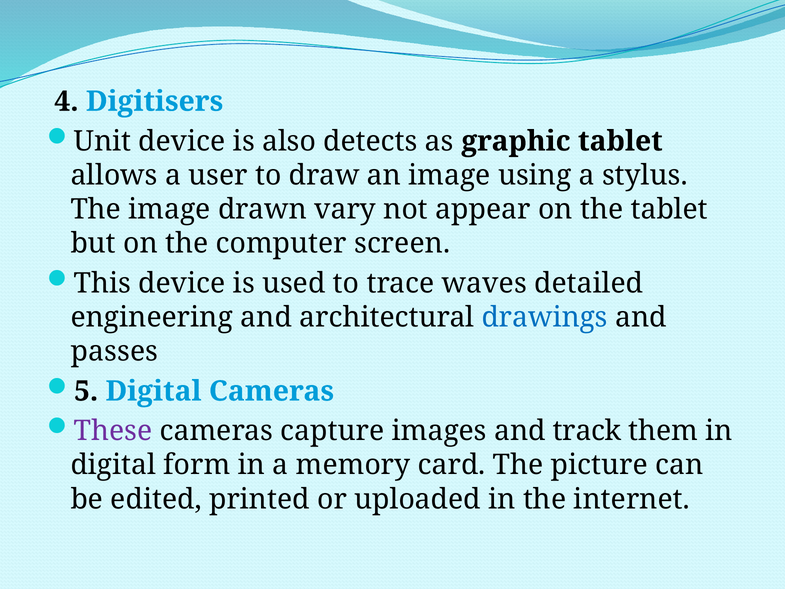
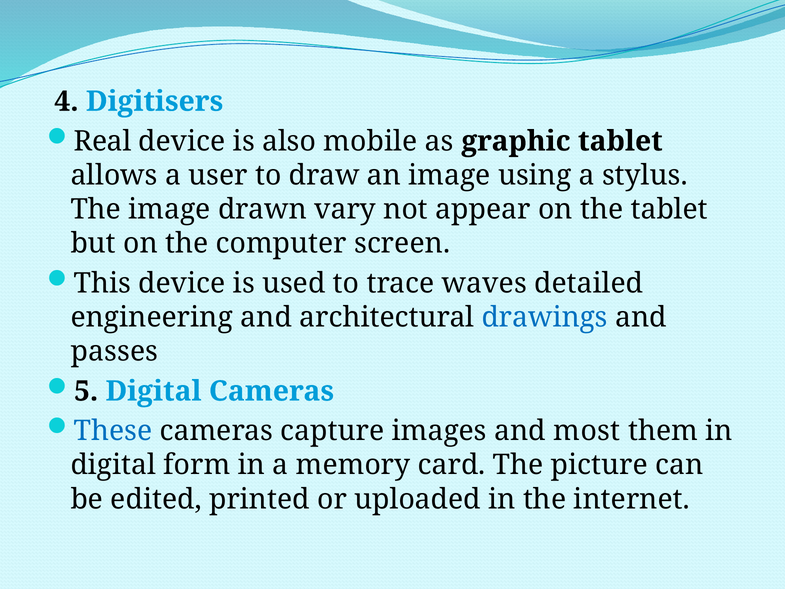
Unit: Unit -> Real (103, 141)
detects: detects -> mobile (370, 141)
These colour: purple -> blue (113, 431)
track: track -> most (587, 431)
